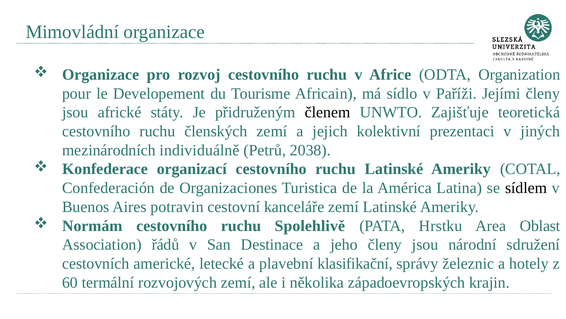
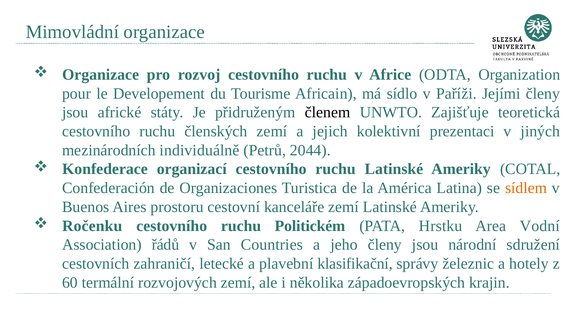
2038: 2038 -> 2044 (310, 150)
sídlem colour: black -> orange (526, 188)
potravin: potravin -> prostoru (177, 207)
Normám: Normám -> Ročenku (92, 225)
Spolehlivě: Spolehlivě -> Politickém (310, 225)
Oblast: Oblast -> Vodní (540, 225)
Destinace: Destinace -> Countries (272, 244)
americké: americké -> zahraničí (164, 263)
